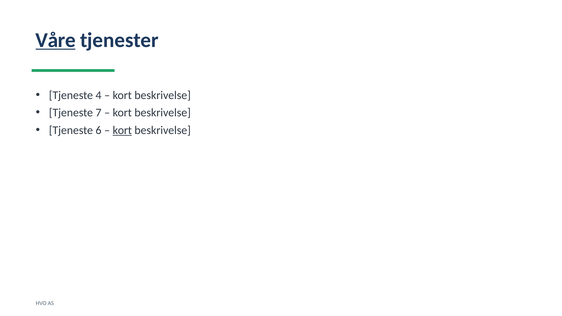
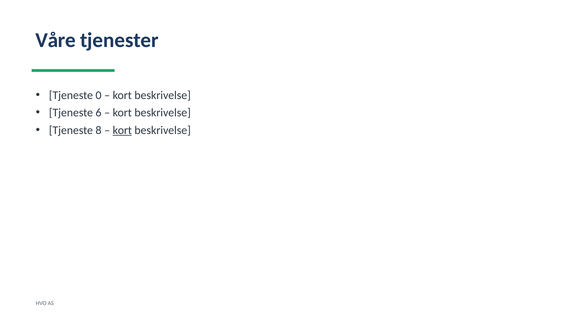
Våre underline: present -> none (56, 40)
4: 4 -> 0 (99, 95)
7: 7 -> 6 (99, 113)
6: 6 -> 8 (99, 130)
